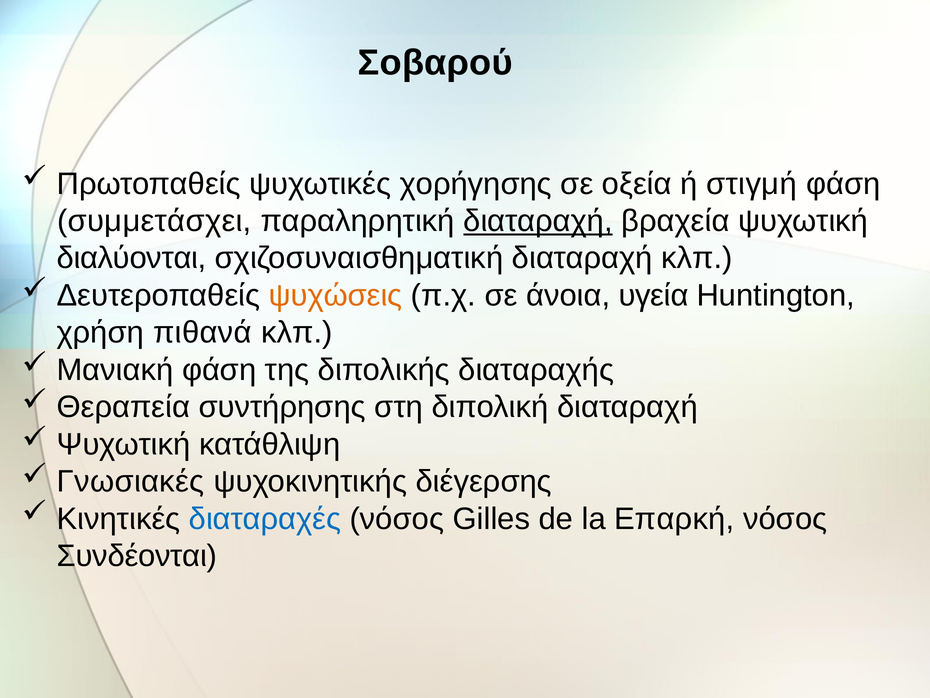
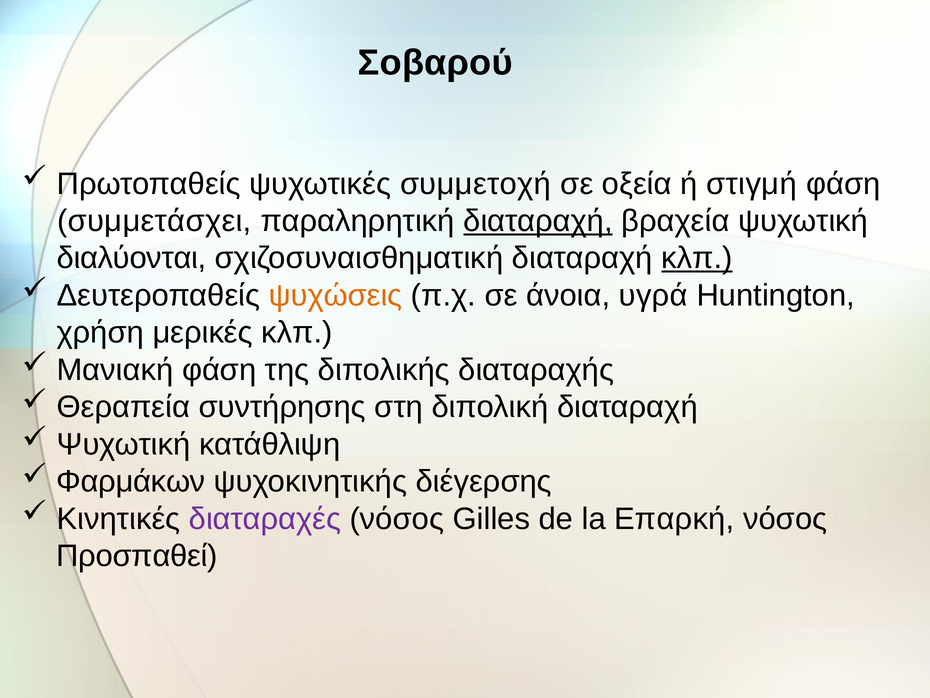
χορήγησης: χορήγησης -> συμμετοχή (476, 184)
κλπ underline: none -> present (697, 258)
υγεία: υγεία -> υγρά (653, 295)
πιθανά: πιθανά -> μερικές (203, 332)
Γνωσιακές: Γνωσιακές -> Φαρμάκων (131, 481)
διαταραχές colour: blue -> purple (265, 518)
Συνδέονται: Συνδέονται -> Προσπαθεί (137, 556)
